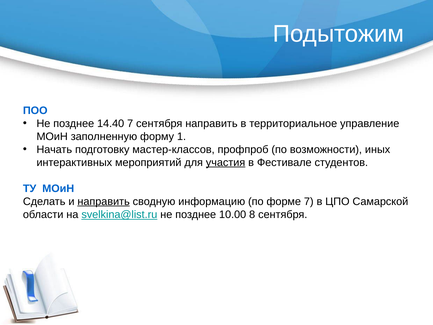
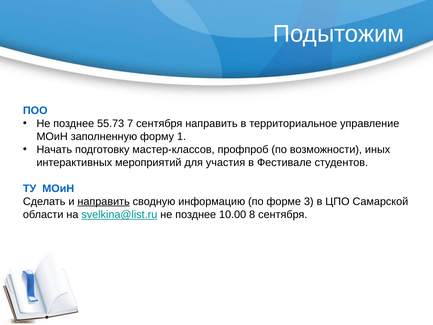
14.40: 14.40 -> 55.73 (111, 123)
участия underline: present -> none (226, 162)
форме 7: 7 -> 3 (309, 201)
